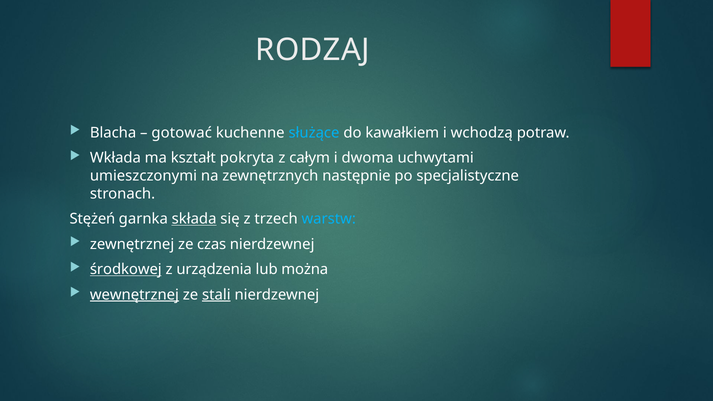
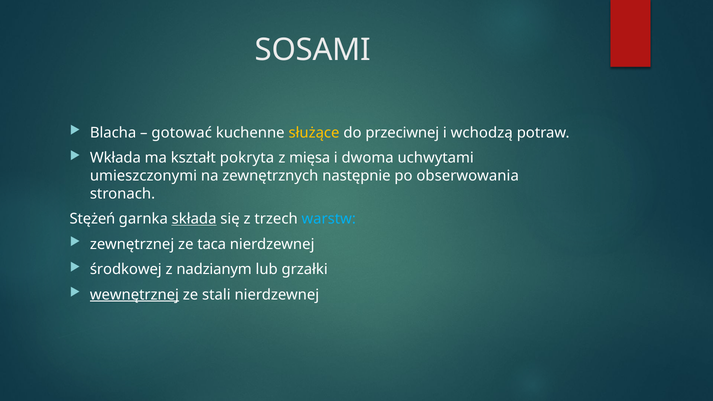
RODZAJ: RODZAJ -> SOSAMI (313, 50)
służące colour: light blue -> yellow (314, 133)
kawałkiem: kawałkiem -> przeciwnej (402, 133)
całym: całym -> mięsa (310, 158)
specjalistyczne: specjalistyczne -> obserwowania (468, 176)
czas: czas -> taca (212, 244)
środkowej underline: present -> none (126, 269)
urządzenia: urządzenia -> nadzianym (214, 269)
można: można -> grzałki (305, 269)
stali underline: present -> none (216, 295)
